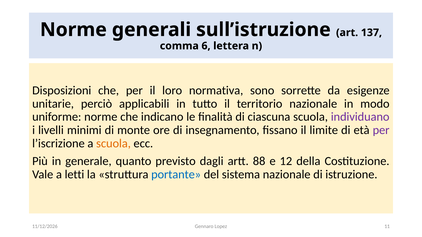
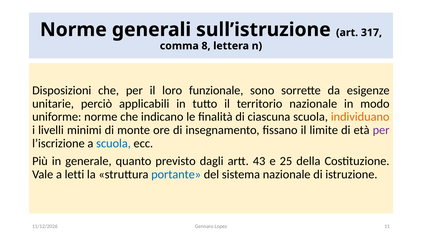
137: 137 -> 317 (371, 33)
6: 6 -> 8 (206, 46)
normativa: normativa -> funzionale (216, 91)
individuano colour: purple -> orange (360, 117)
scuola colour: orange -> blue (113, 144)
88: 88 -> 43 (259, 161)
12: 12 -> 25 (286, 161)
